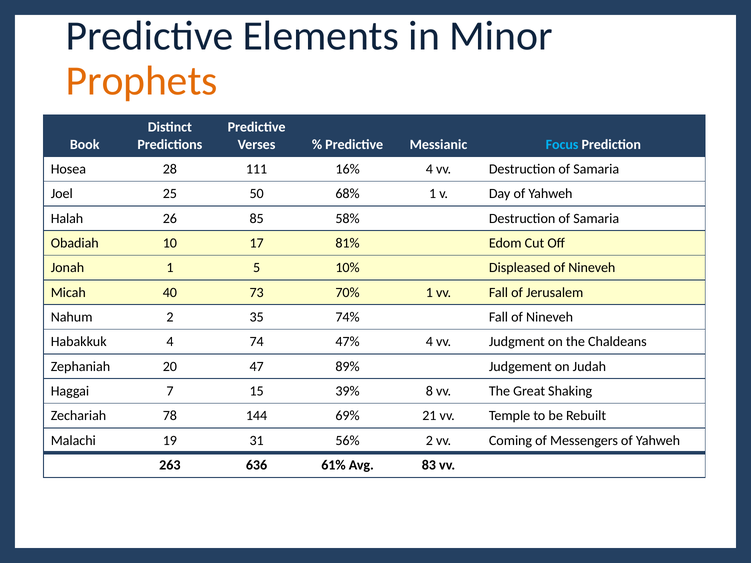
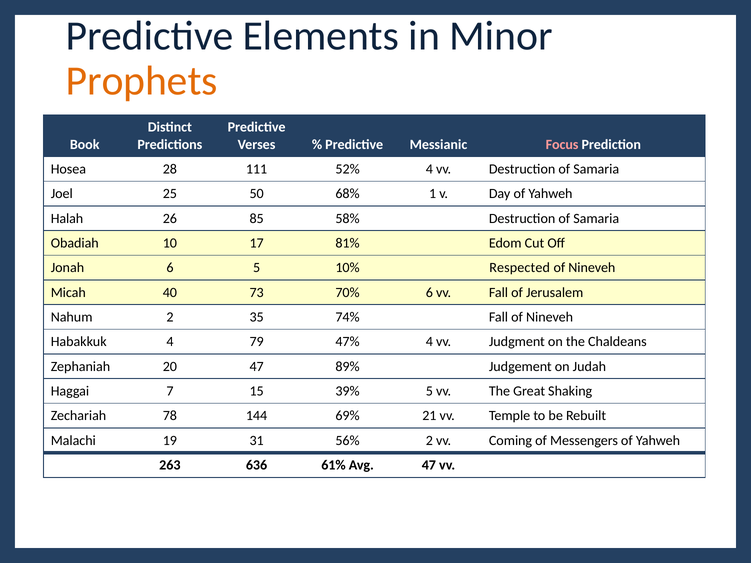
Focus colour: light blue -> pink (562, 144)
16%: 16% -> 52% (348, 169)
Jonah 1: 1 -> 6 (170, 268)
Displeased: Displeased -> Respected (520, 268)
70% 1: 1 -> 6 (429, 293)
74: 74 -> 79 (257, 342)
39% 8: 8 -> 5 (429, 391)
Avg 83: 83 -> 47 (429, 465)
